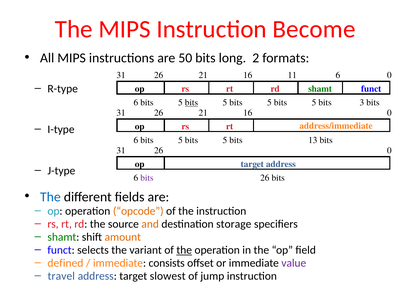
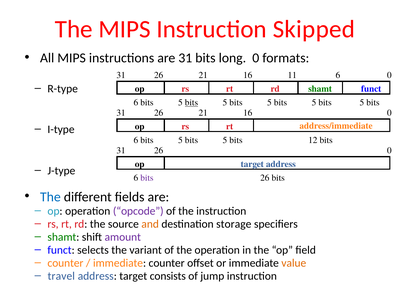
Become: Become -> Skipped (314, 29)
are 50: 50 -> 31 (185, 58)
long 2: 2 -> 0 (256, 58)
6 bits 3: 3 -> 5 (362, 103)
13: 13 -> 12 (313, 140)
opcode colour: orange -> purple (138, 211)
amount colour: orange -> purple (123, 237)
the underline: present -> none (184, 250)
defined: defined -> counter (65, 263)
immediate consists: consists -> counter (167, 263)
value colour: purple -> orange (294, 263)
slowest: slowest -> consists (168, 276)
